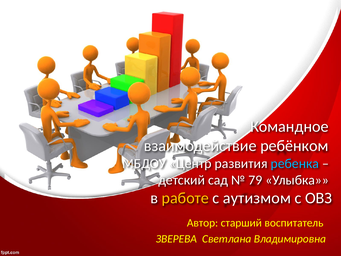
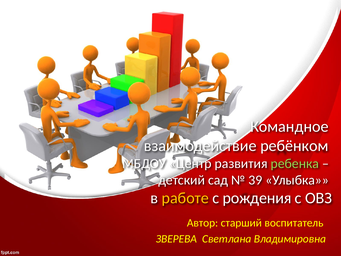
ребенка colour: light blue -> light green (295, 163)
79: 79 -> 39 (255, 180)
аутизмом: аутизмом -> рождения (257, 198)
